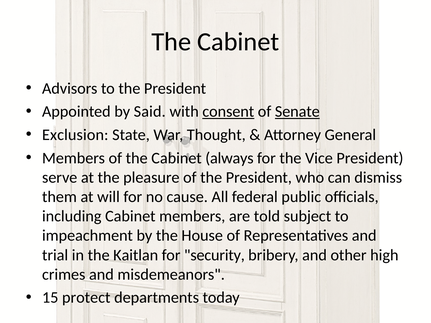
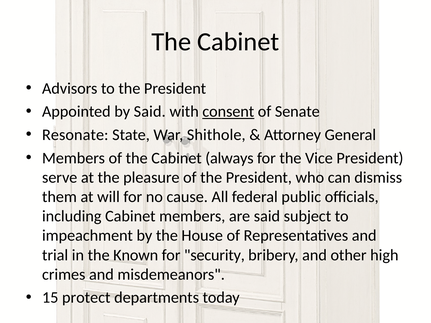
Senate underline: present -> none (297, 112)
Exclusion: Exclusion -> Resonate (75, 135)
Thought: Thought -> Shithole (216, 135)
are told: told -> said (267, 216)
Kaitlan: Kaitlan -> Known (136, 255)
